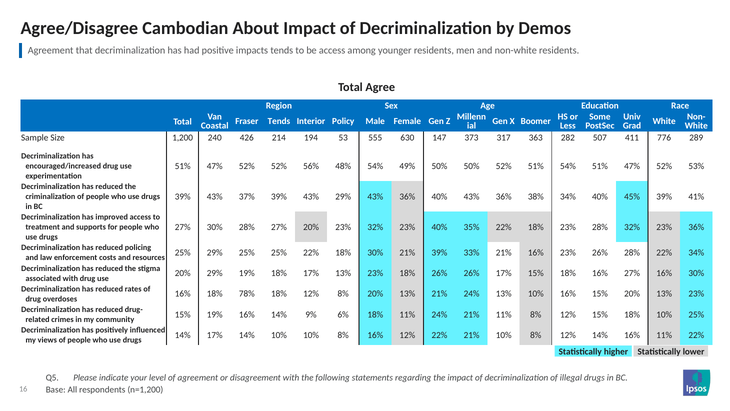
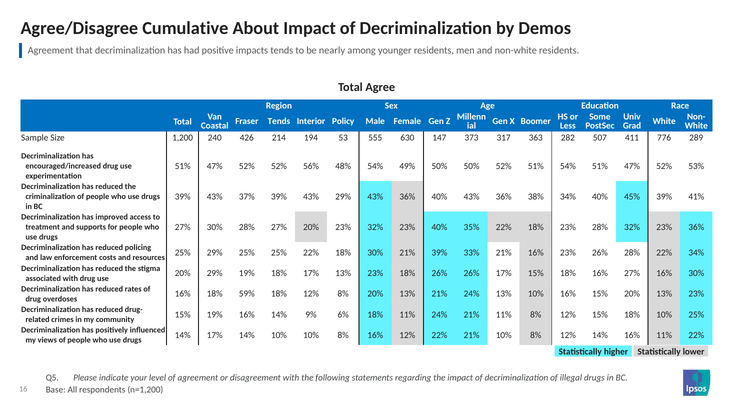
Cambodian: Cambodian -> Cumulative (185, 28)
be access: access -> nearly (332, 50)
78%: 78% -> 59% (247, 294)
